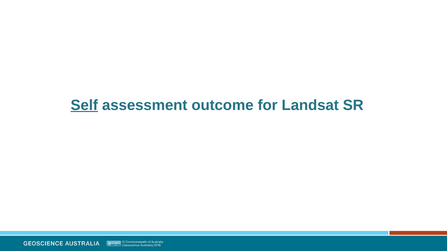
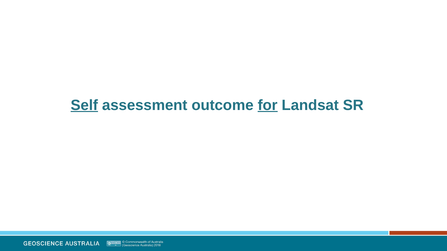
for underline: none -> present (268, 105)
